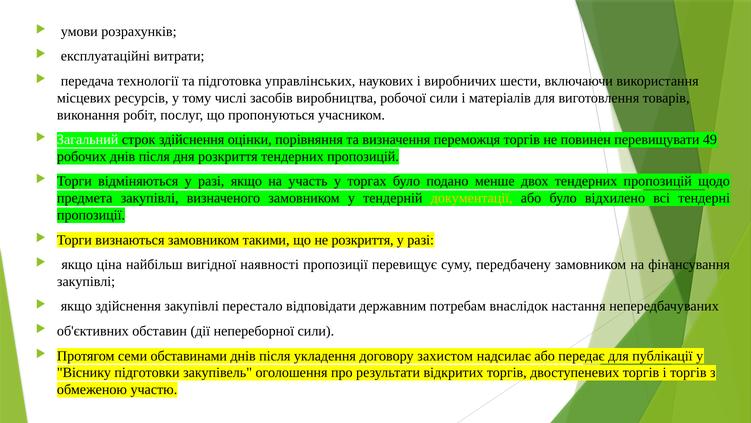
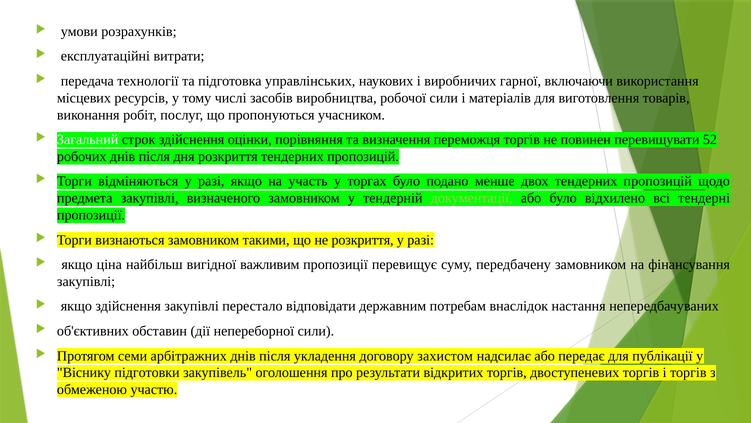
шести: шести -> гарної (520, 81)
49: 49 -> 52 (710, 139)
документації colour: yellow -> light green (472, 198)
наявності: наявності -> важливим (270, 264)
обставинами: обставинами -> арбітражних (189, 355)
